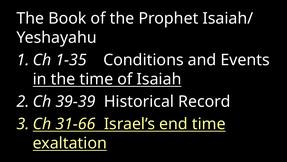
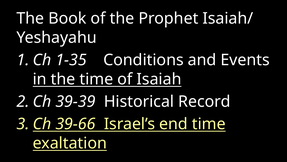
31-66: 31-66 -> 39-66 (75, 124)
